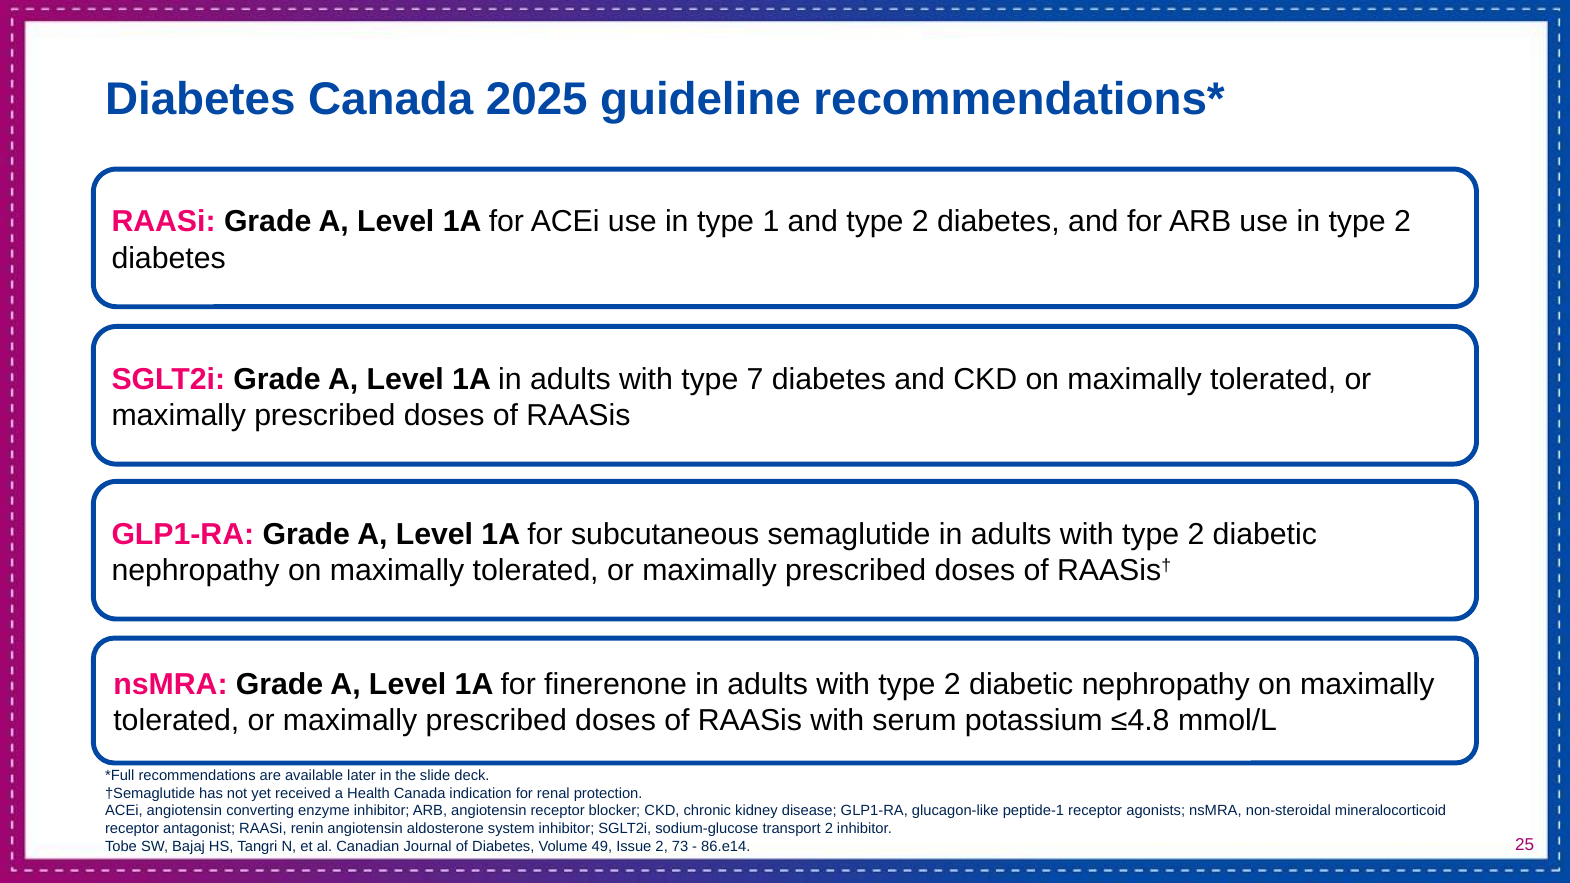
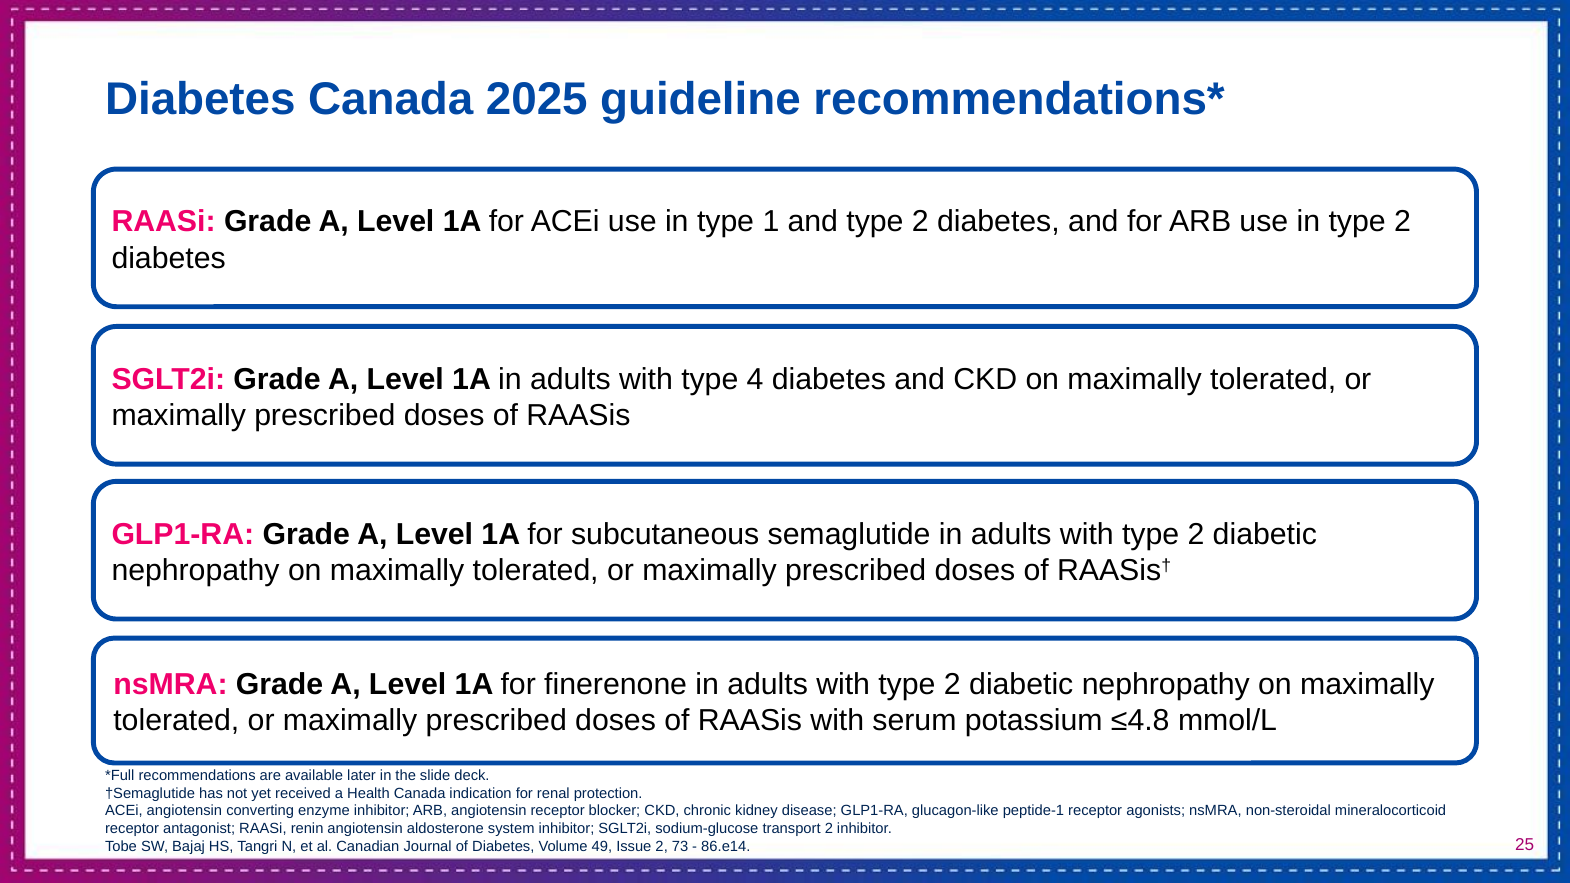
7: 7 -> 4 (755, 379)
